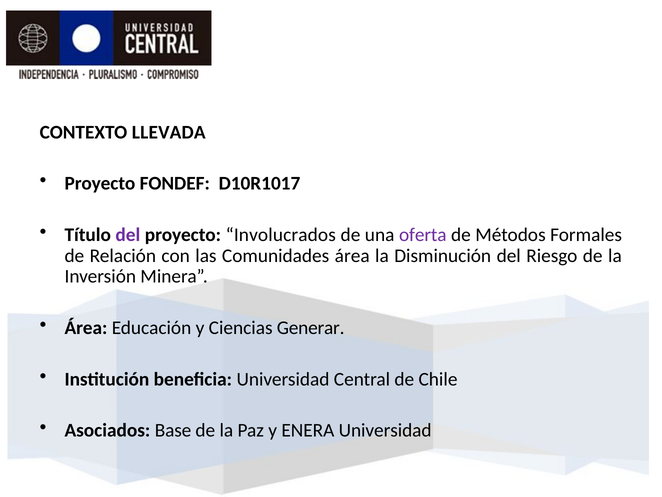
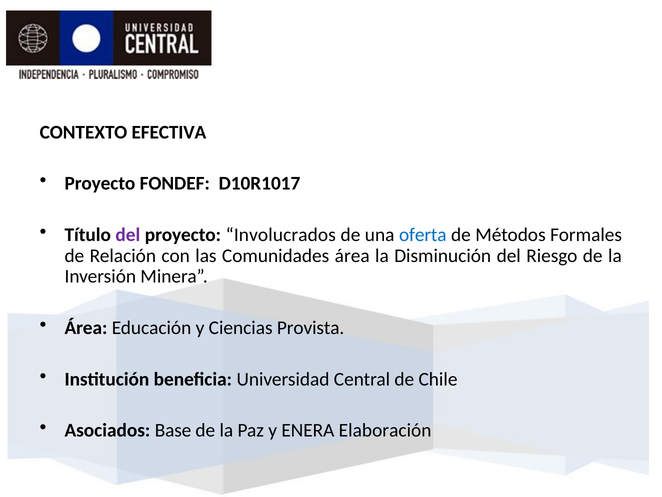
LLEVADA: LLEVADA -> EFECTIVA (169, 132)
oferta colour: purple -> blue (423, 235)
Generar: Generar -> Provista (311, 328)
ENERA Universidad: Universidad -> Elaboración (385, 430)
